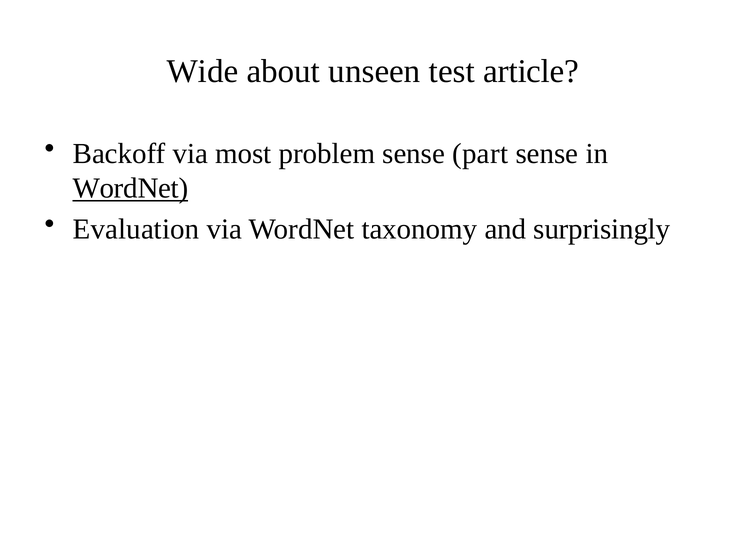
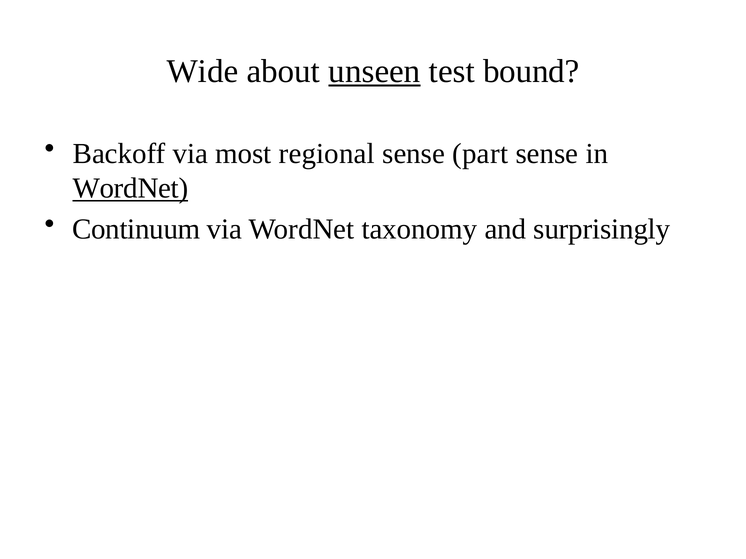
unseen underline: none -> present (375, 71)
article: article -> bound (531, 71)
problem: problem -> regional (327, 154)
Evaluation: Evaluation -> Continuum (136, 229)
